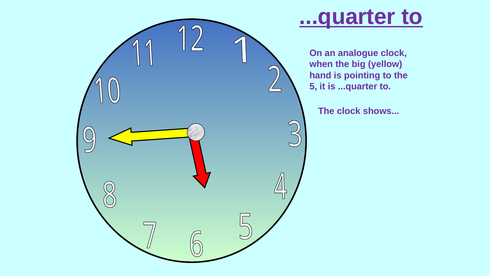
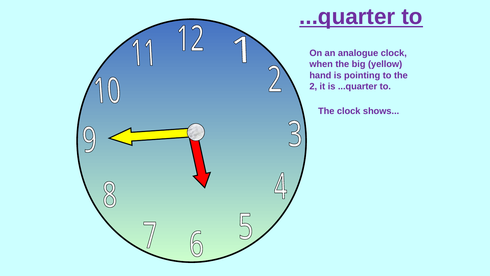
5: 5 -> 2 (313, 86)
